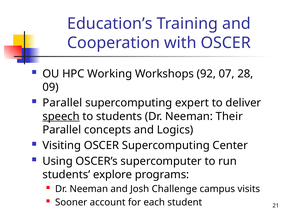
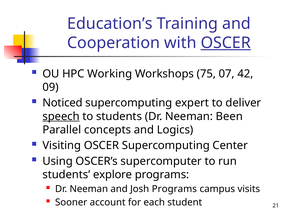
OSCER underline: none -> present (226, 43)
92: 92 -> 75 (206, 74)
28: 28 -> 42 (245, 74)
Parallel: Parallel -> Noticed (63, 103)
Their: Their -> Been (229, 116)
Josh Challenge: Challenge -> Programs (174, 189)
